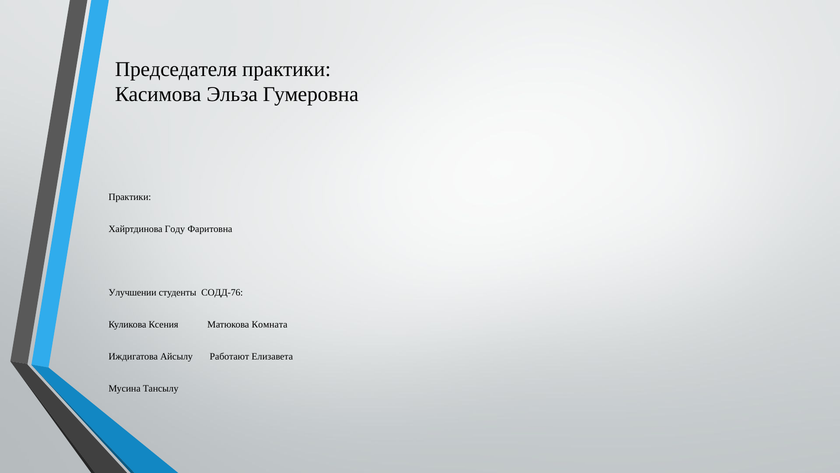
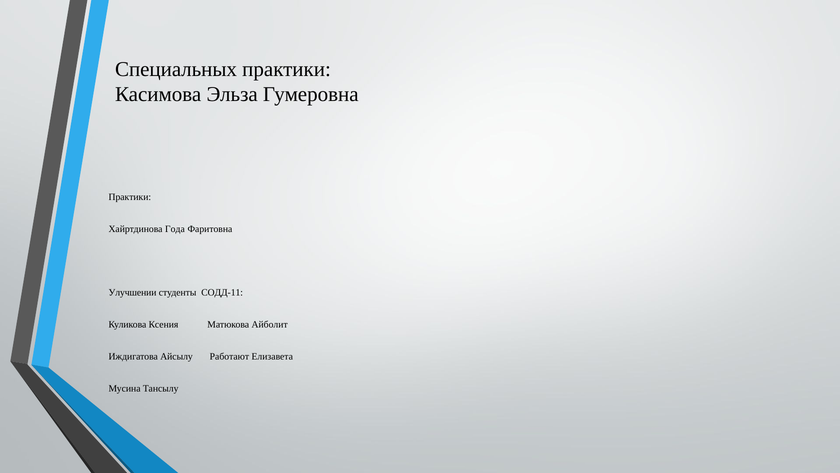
Председателя: Председателя -> Специальных (176, 69)
Году: Году -> Года (175, 229)
СОДД-76: СОДД-76 -> СОДД-11 (222, 292)
Комната: Комната -> Айболит (270, 324)
